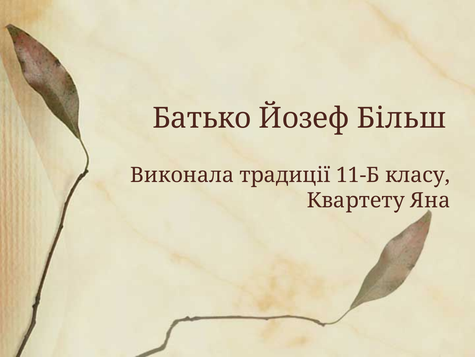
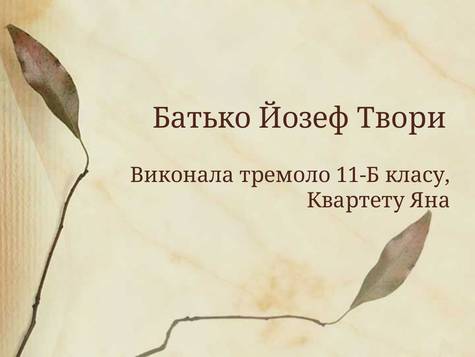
Більш: Більш -> Твори (402, 118)
традиції: традиції -> тремоло (285, 175)
